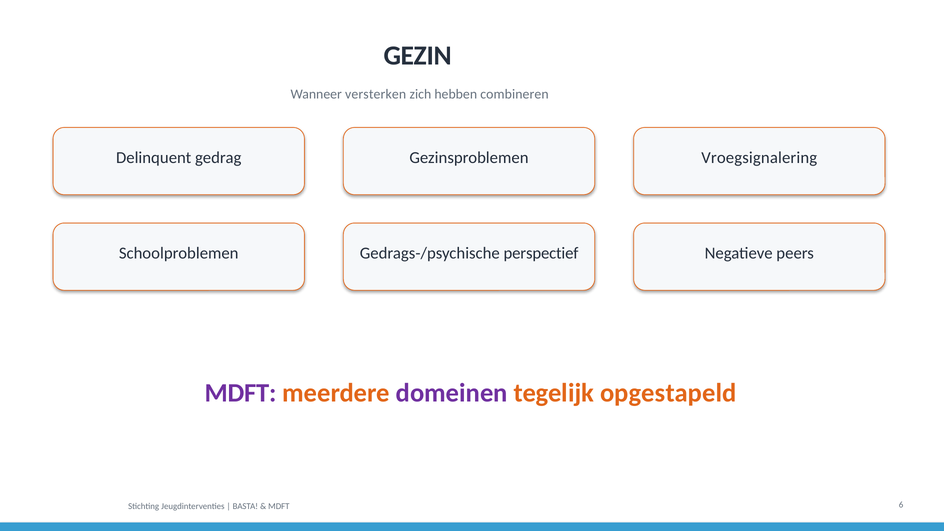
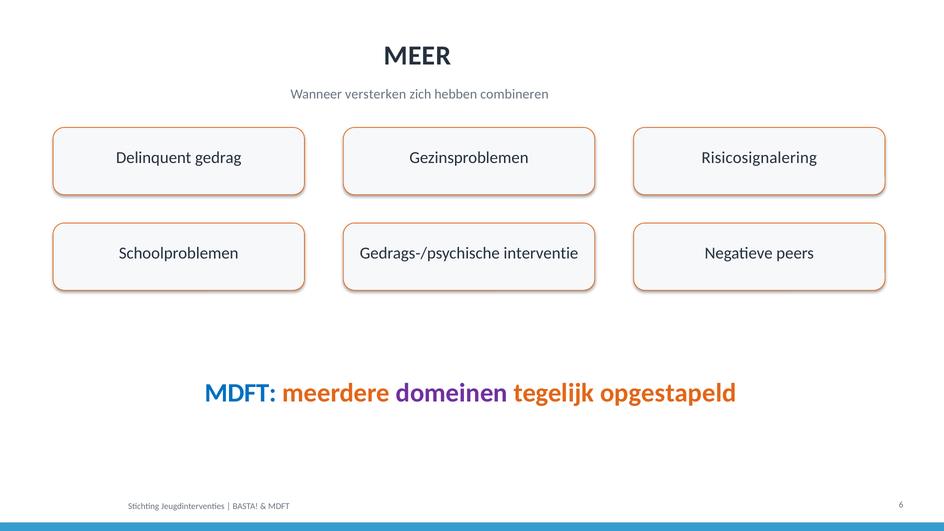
GEZIN: GEZIN -> MEER (418, 56)
Vroegsignalering: Vroegsignalering -> Risicosignalering (759, 158)
perspectief: perspectief -> interventie (541, 253)
MDFT colour: purple -> blue (241, 393)
